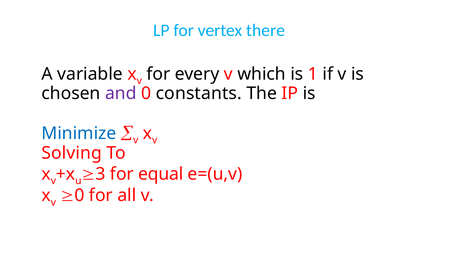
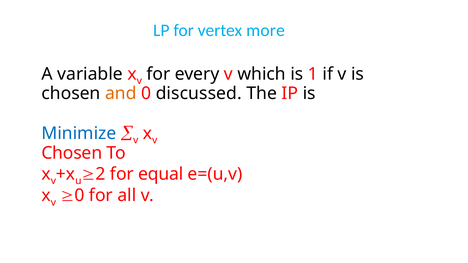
there: there -> more (266, 30)
and colour: purple -> orange (121, 94)
constants: constants -> discussed (199, 94)
Solving: Solving -> Chosen (72, 153)
3: 3 -> 2 (100, 174)
